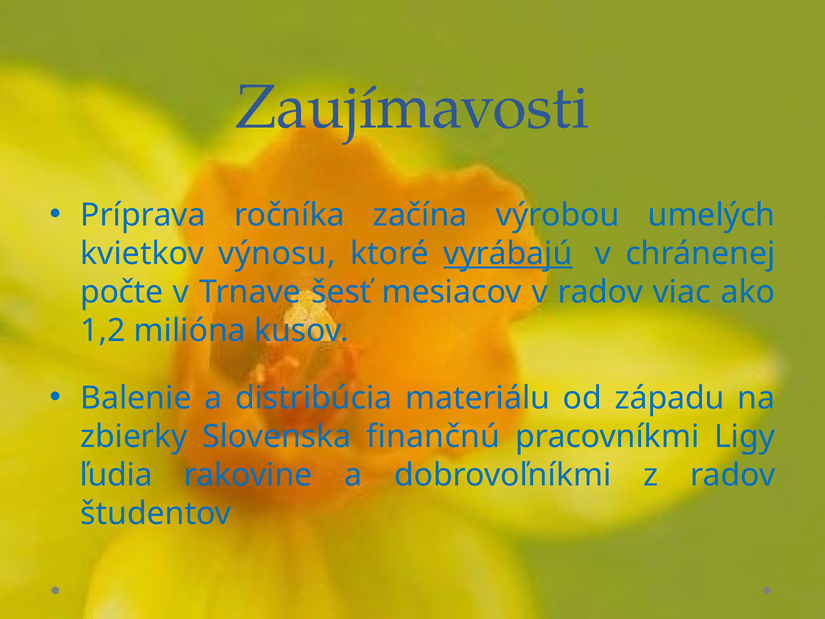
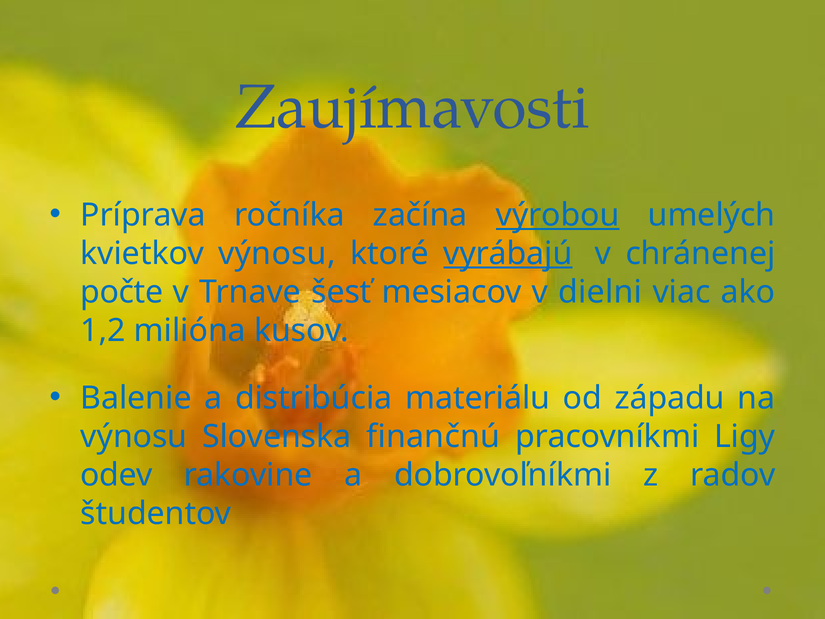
výrobou underline: none -> present (558, 215)
v radov: radov -> dielni (600, 292)
zbierky: zbierky -> výnosu (134, 436)
ľudia: ľudia -> odev (116, 475)
